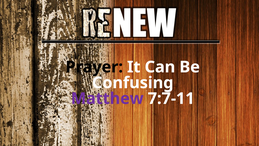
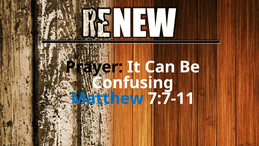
Matthew colour: purple -> blue (107, 98)
